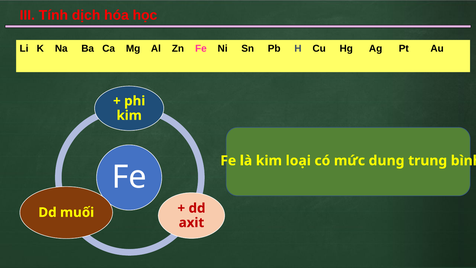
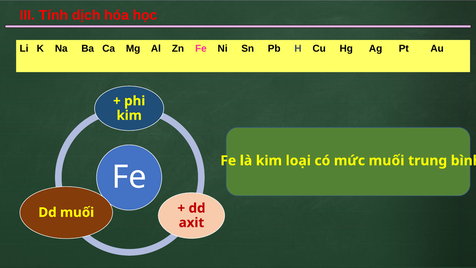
mức dung: dung -> muối (387, 161)
